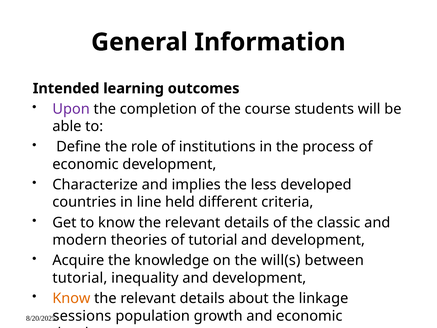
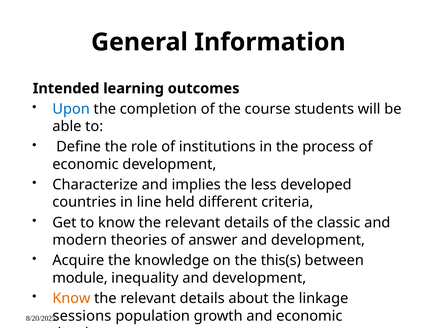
Upon colour: purple -> blue (71, 109)
of tutorial: tutorial -> answer (213, 240)
will(s: will(s -> this(s (281, 260)
tutorial: tutorial -> module (80, 278)
